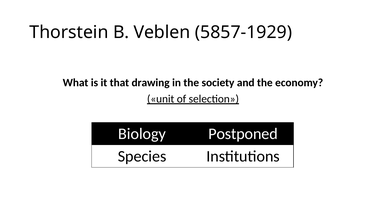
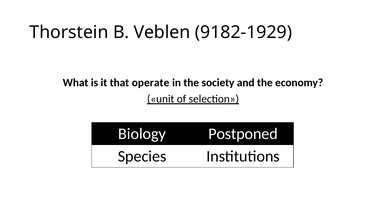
5857-1929: 5857-1929 -> 9182-1929 (244, 32)
drawing: drawing -> operate (151, 83)
